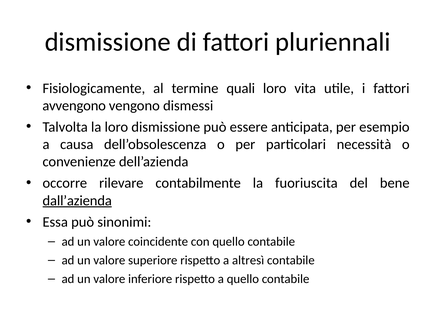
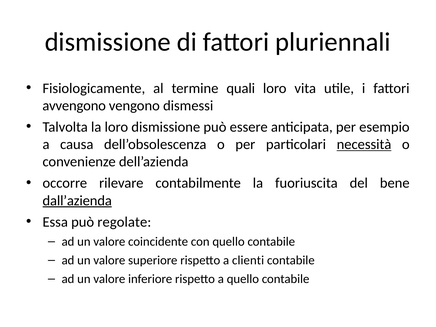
necessità underline: none -> present (364, 144)
sinonimi: sinonimi -> regolate (124, 222)
altresì: altresì -> clienti (248, 260)
